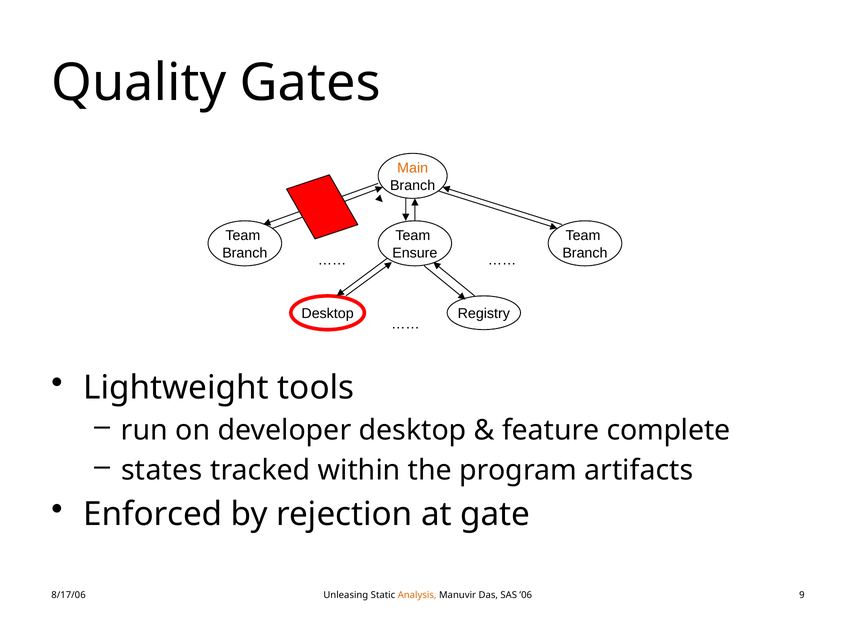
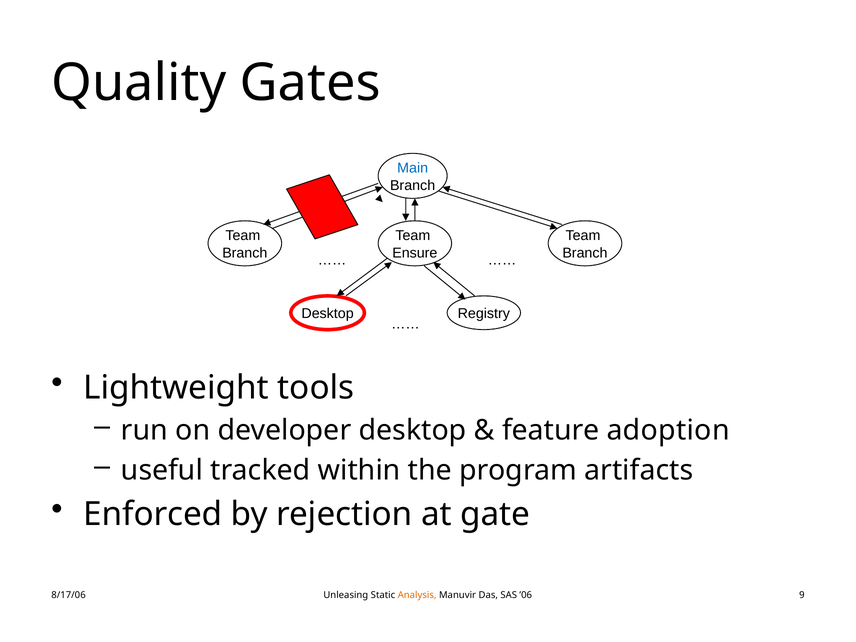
Main colour: orange -> blue (413, 168)
complete: complete -> adoption (668, 430)
states: states -> useful (162, 470)
